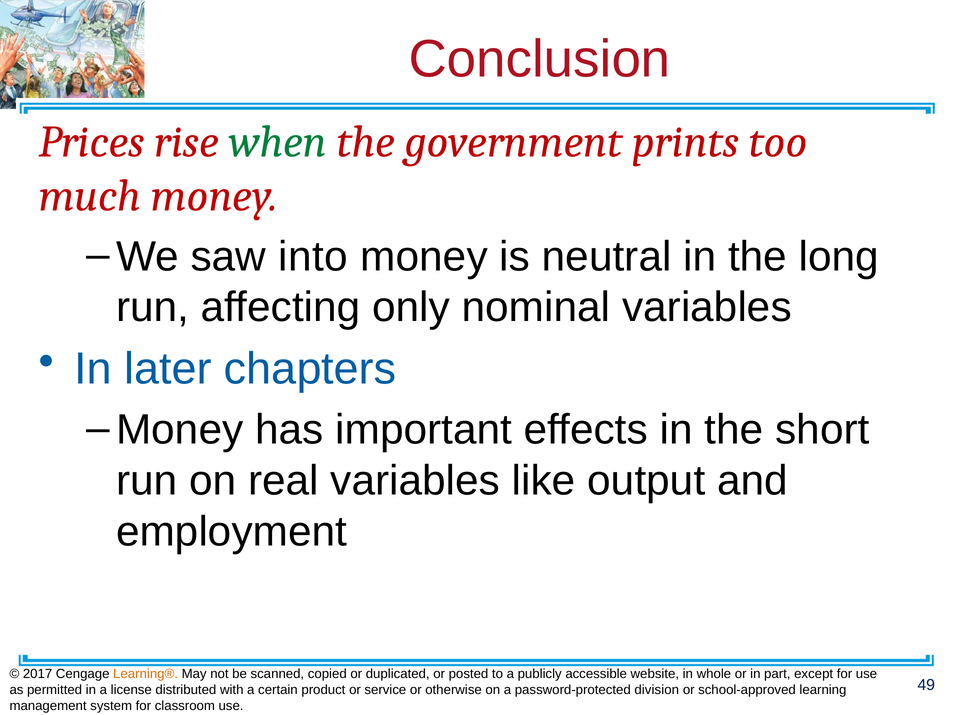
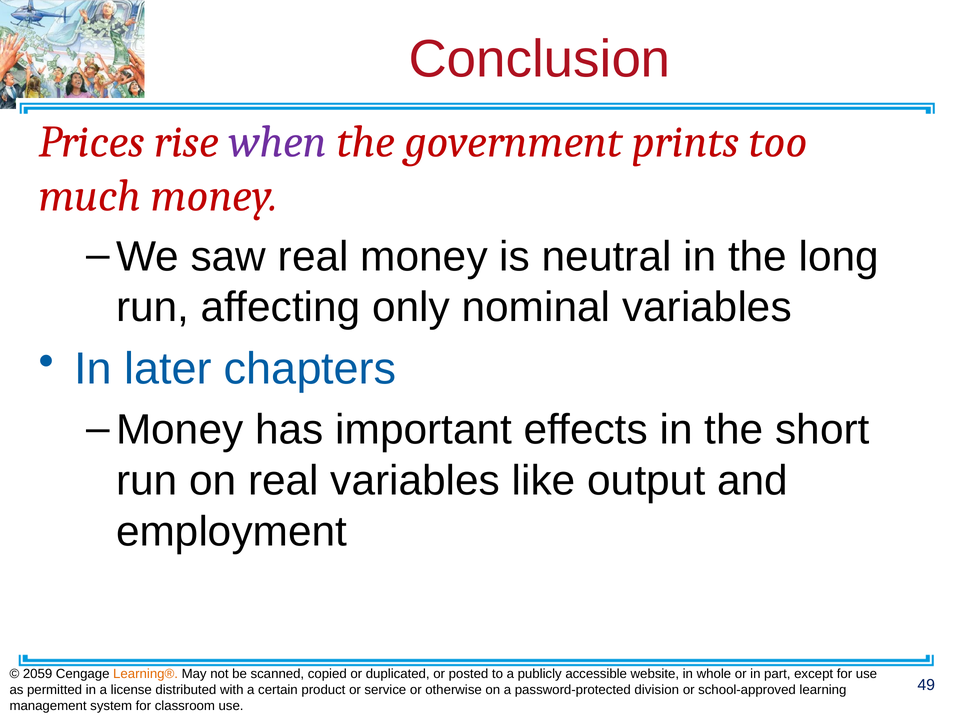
when colour: green -> purple (278, 142)
saw into: into -> real (313, 257)
2017: 2017 -> 2059 (38, 674)
